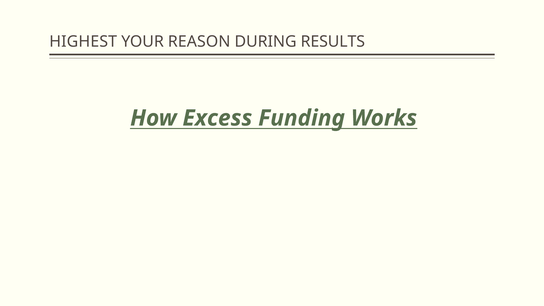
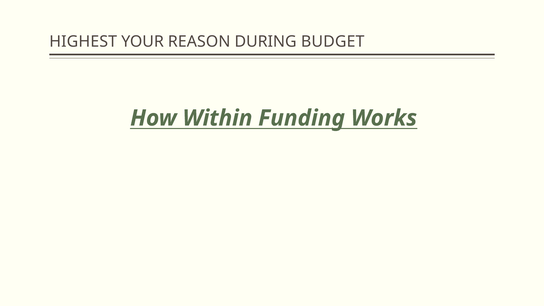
RESULTS: RESULTS -> BUDGET (333, 42)
Excess: Excess -> Within (217, 118)
